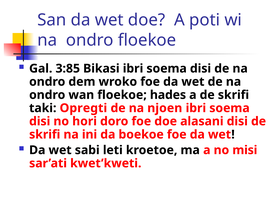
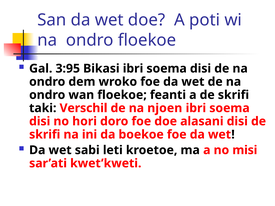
3:85: 3:85 -> 3:95 (68, 69)
hades: hades -> feanti (168, 95)
Opregti: Opregti -> Verschil (84, 108)
